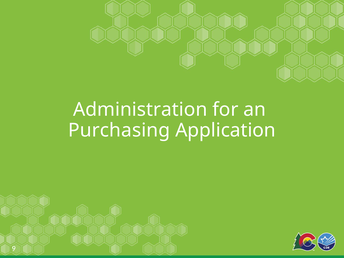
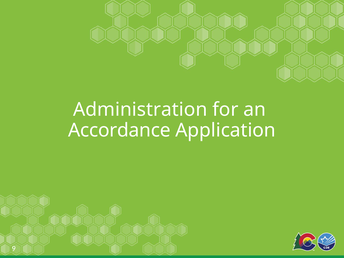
Purchasing: Purchasing -> Accordance (119, 130)
